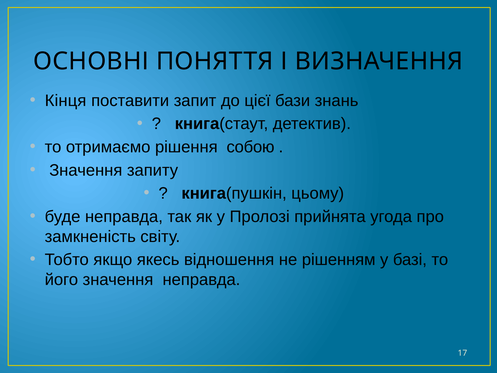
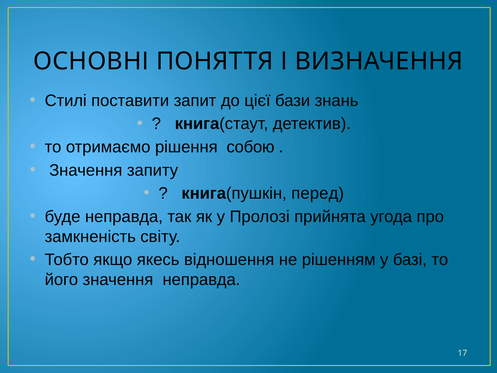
Кінця: Кінця -> Стилі (66, 101)
цьому: цьому -> перед (318, 193)
